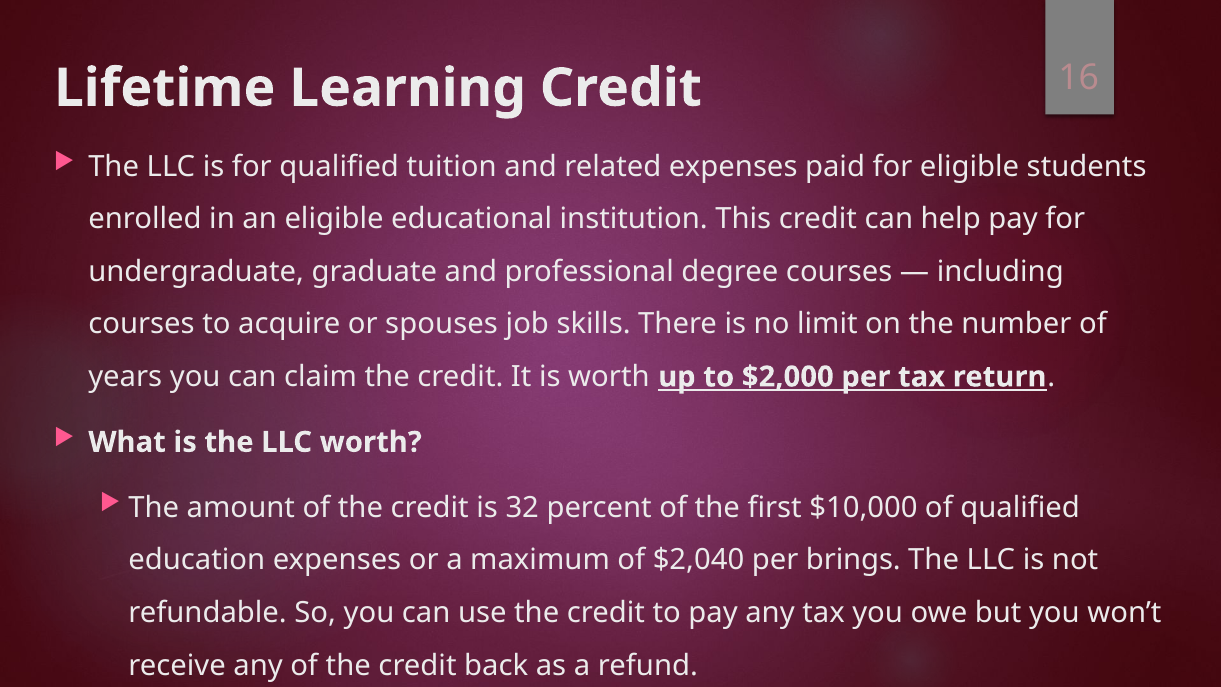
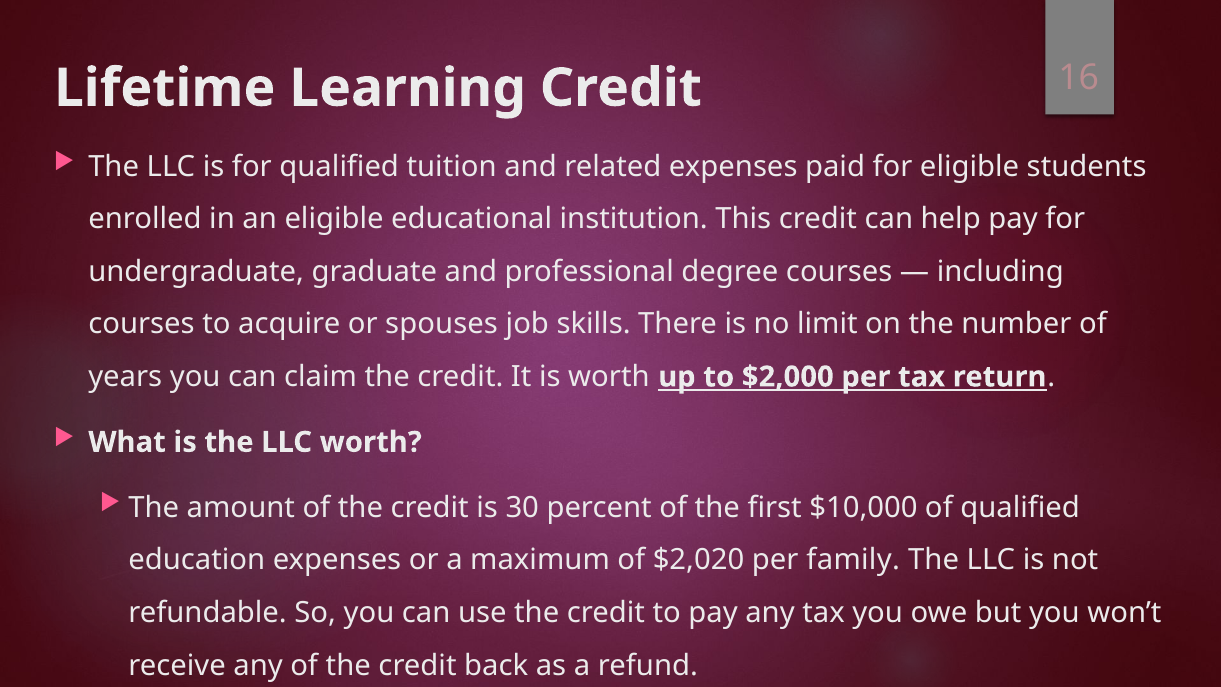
32: 32 -> 30 (522, 507)
$2,040: $2,040 -> $2,020 (698, 560)
brings: brings -> family (853, 560)
